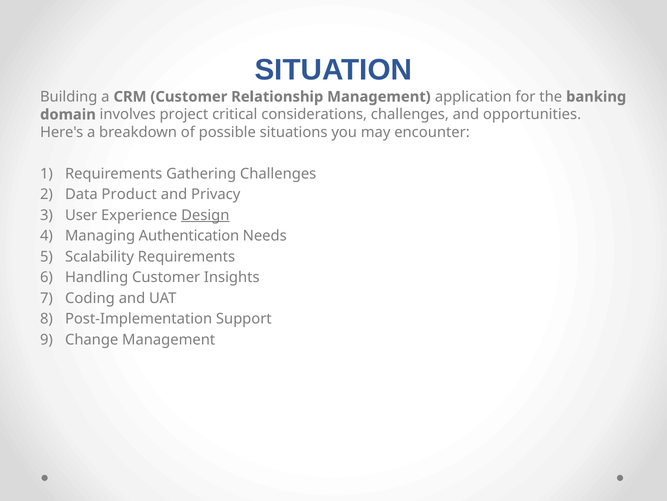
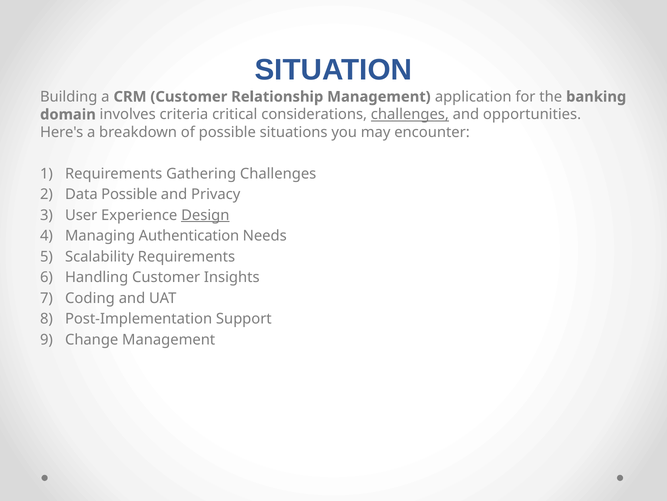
project: project -> criteria (184, 114)
challenges underline: none -> present (410, 114)
Data Product: Product -> Possible (129, 194)
